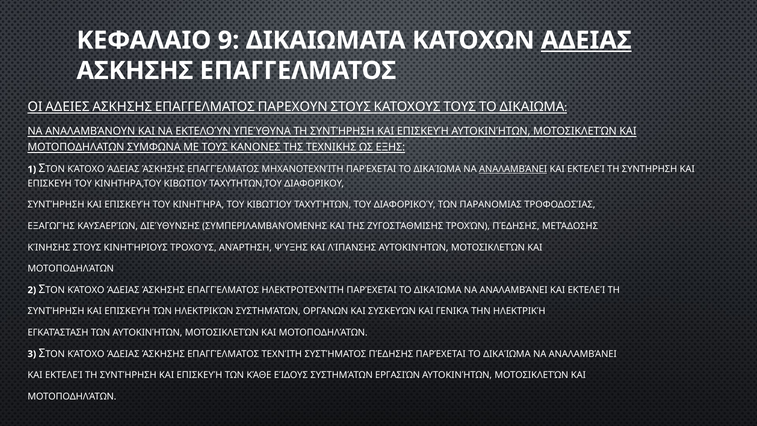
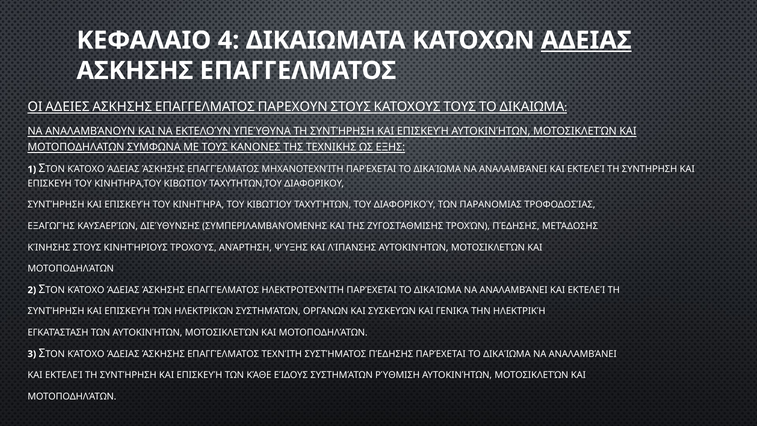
9: 9 -> 4 (229, 40)
ΑΝΑΛΑΜΒΆΝΕΙ underline: present -> none (513, 169)
ΕΡΓΑΣΙΏΝ: ΕΡΓΑΣΙΏΝ -> ΡΎΘΜΙΣΗ (397, 375)
